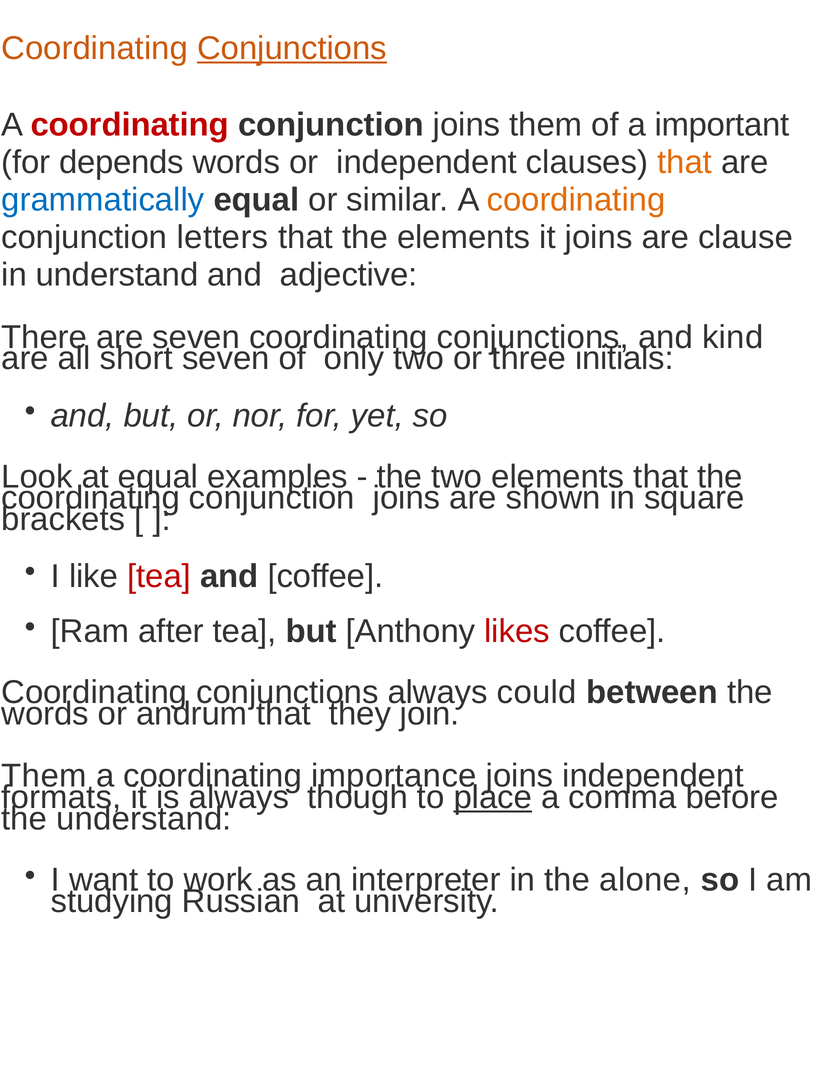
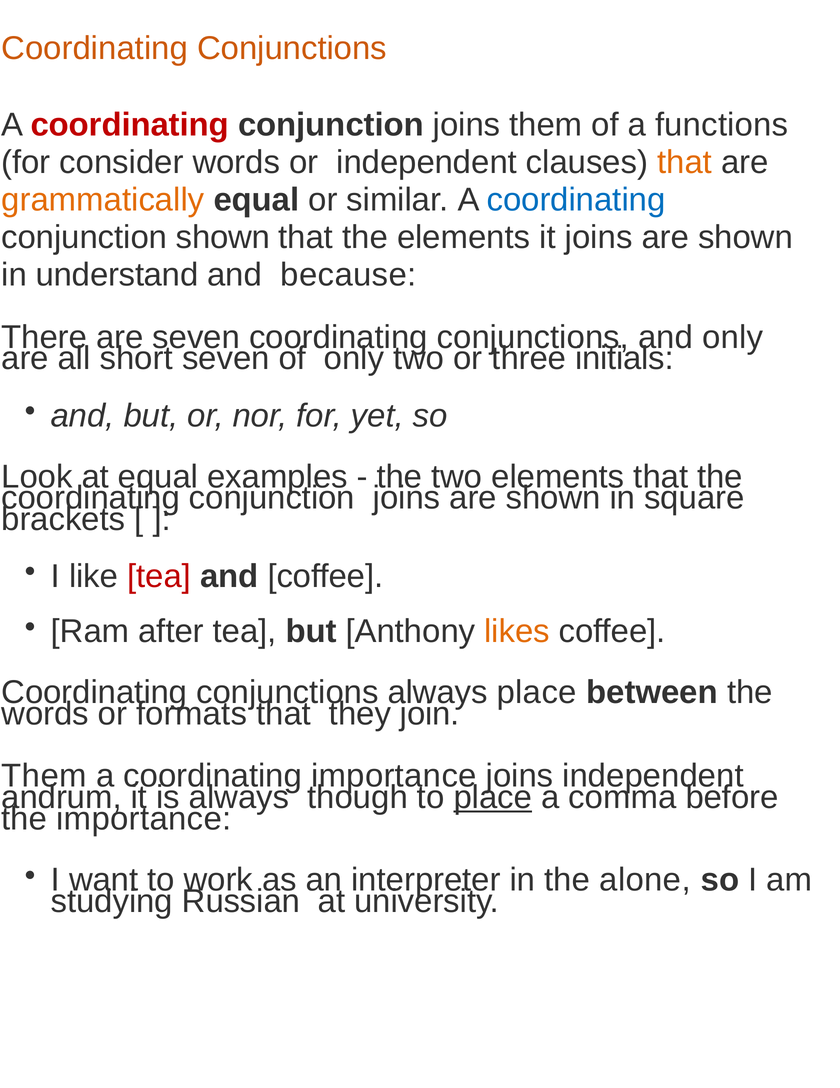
Conjunctions underline: present -> none (292, 48)
important: important -> functions (722, 125)
depends: depends -> consider (122, 162)
grammatically colour: blue -> orange (103, 200)
coordinating colour: orange -> blue (576, 200)
conjunction letters: letters -> shown (223, 237)
it joins are clause: clause -> shown (745, 237)
adjective: adjective -> because (348, 275)
and kind: kind -> only (733, 337)
likes colour: red -> orange (517, 631)
could: could -> place (537, 692)
andrum: andrum -> formats (192, 714)
formats: formats -> andrum (62, 797)
the understand: understand -> importance (144, 819)
